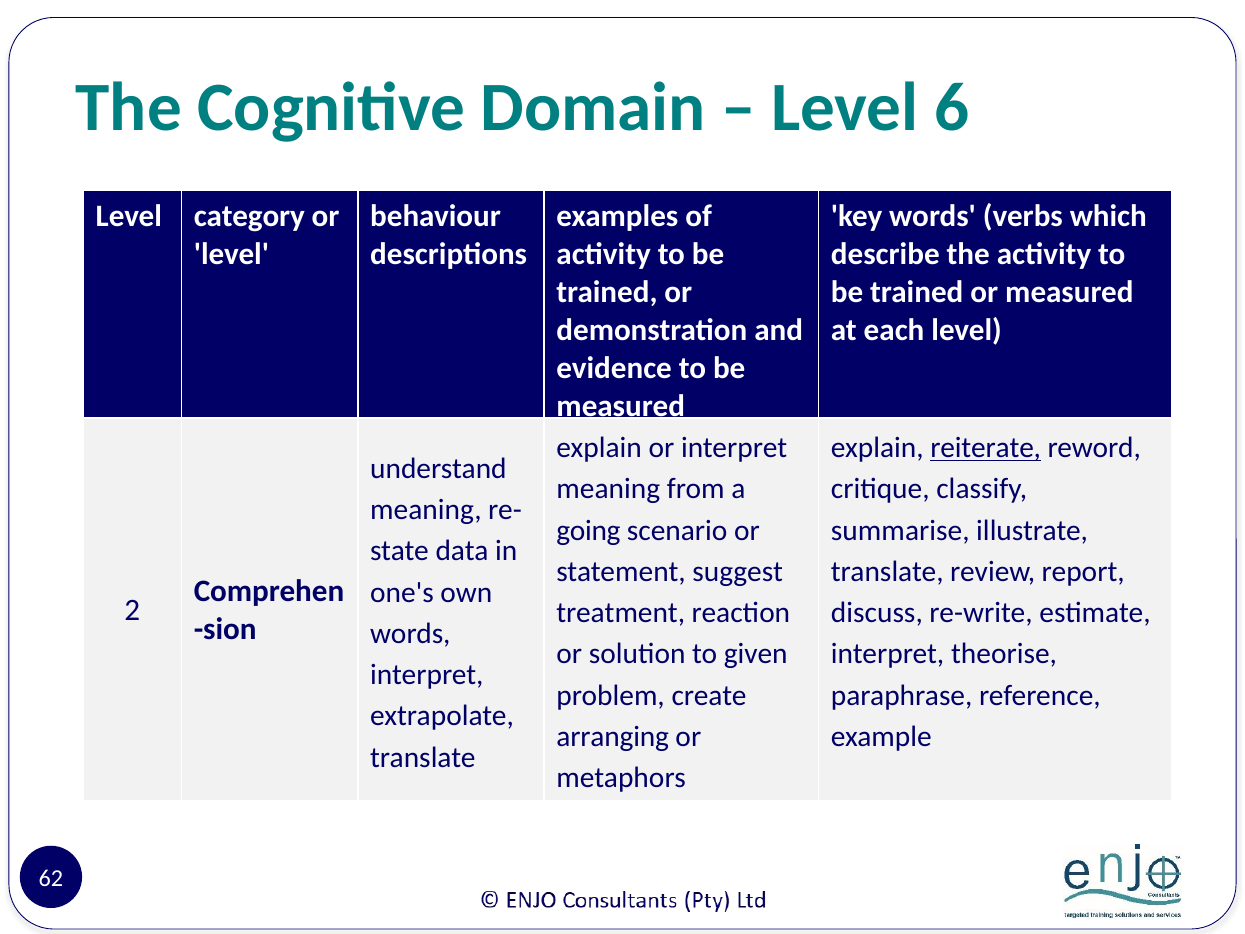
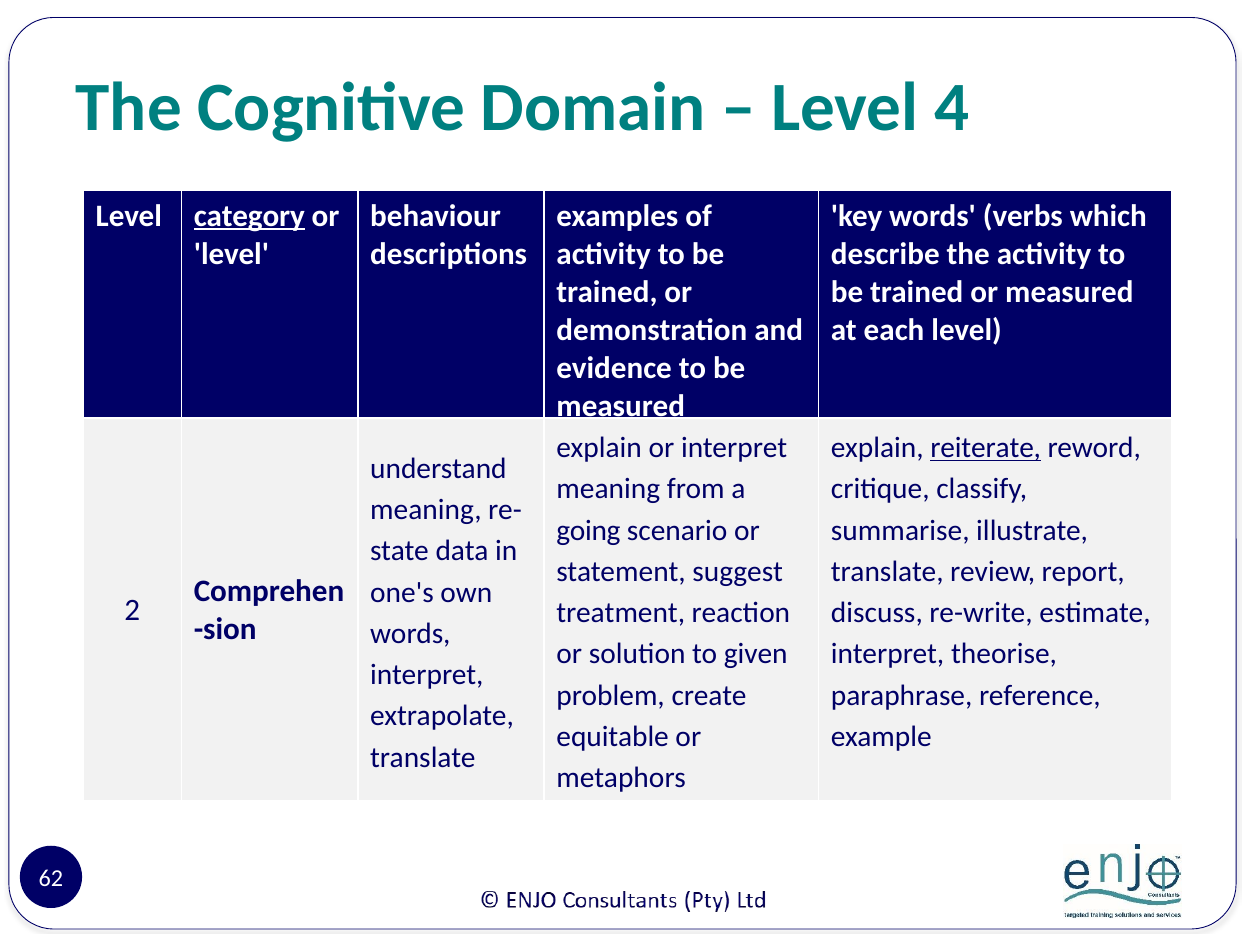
6: 6 -> 4 (952, 108)
category underline: none -> present (249, 216)
arranging: arranging -> equitable (613, 737)
